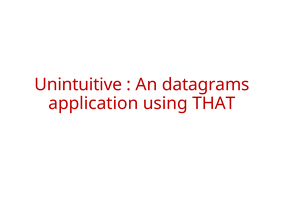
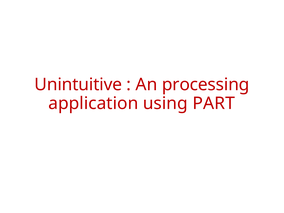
datagrams: datagrams -> processing (206, 85)
THAT: THAT -> PART (214, 103)
